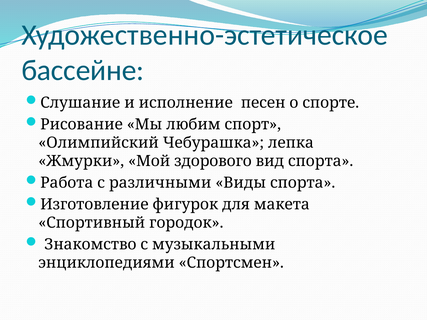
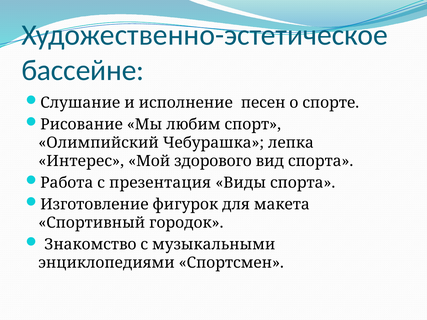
Жмурки: Жмурки -> Интерес (81, 161)
различными: различными -> презентация (160, 183)
